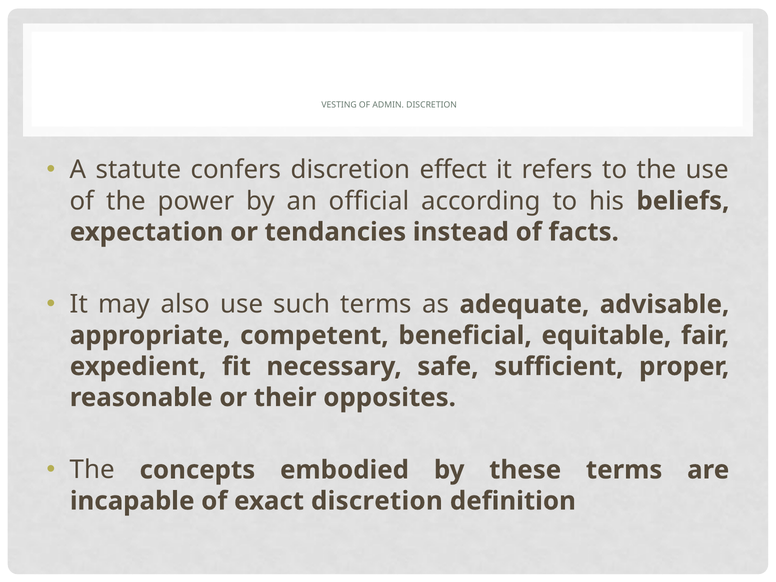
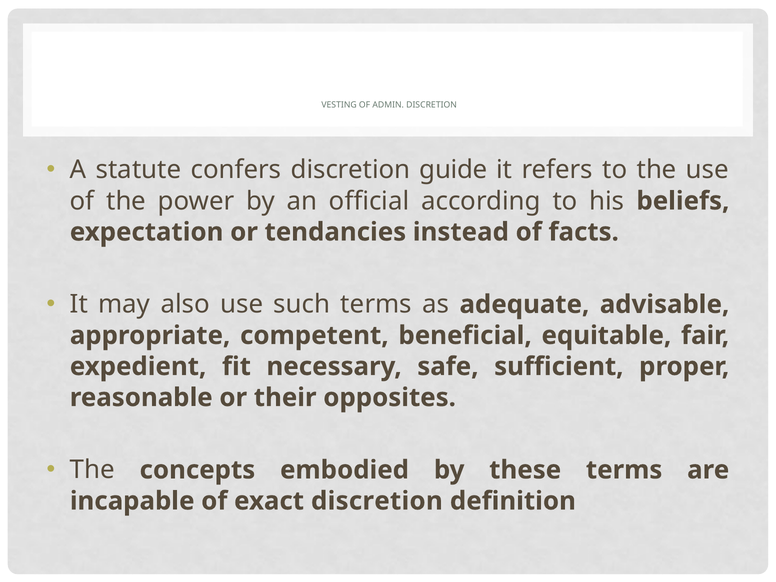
effect: effect -> guide (453, 170)
